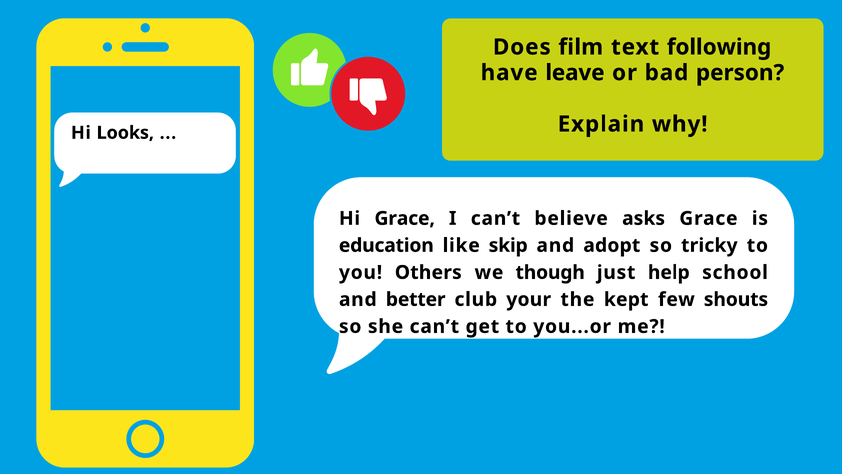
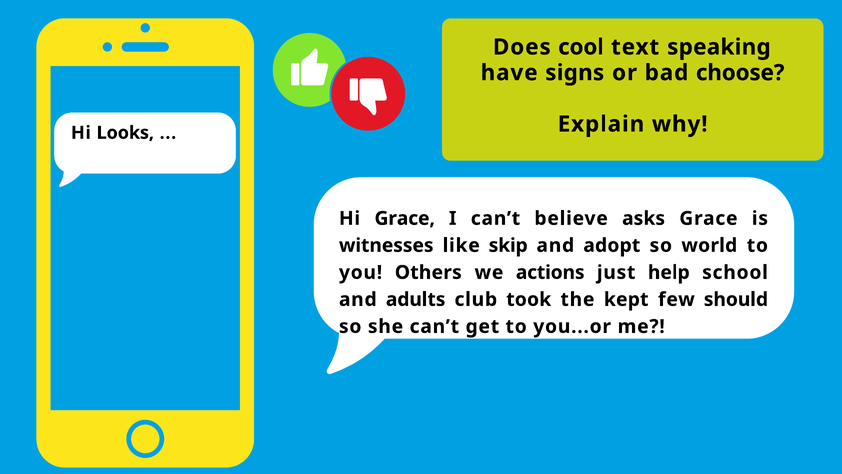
film: film -> cool (581, 47)
following: following -> speaking (719, 47)
leave: leave -> signs (575, 73)
person: person -> choose (740, 73)
education: education -> witnesses (386, 245)
tricky: tricky -> world (709, 245)
though: though -> actions (550, 272)
better: better -> adults (416, 299)
your: your -> took (529, 299)
shouts: shouts -> should (736, 299)
